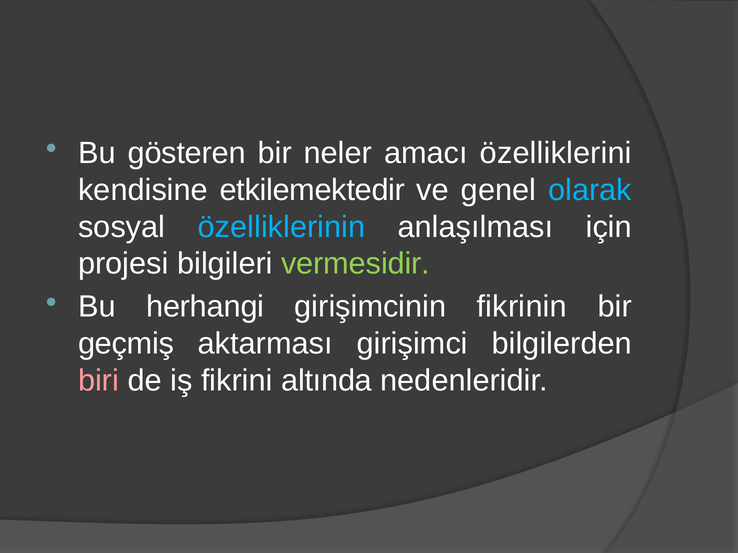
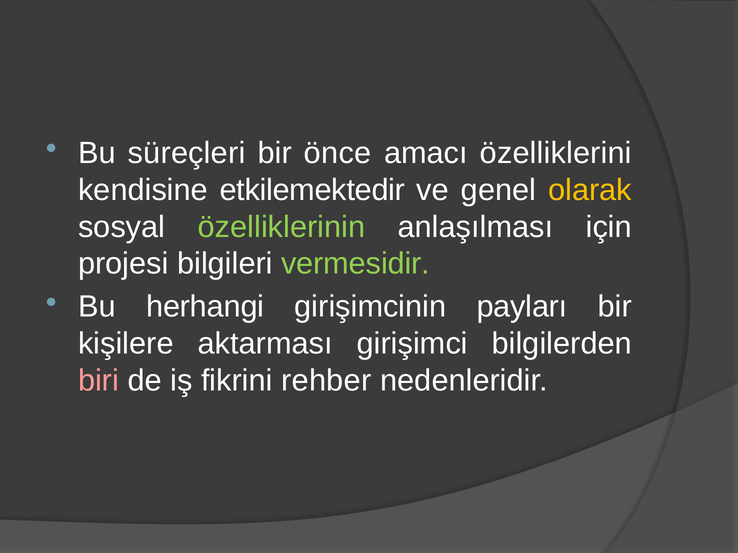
gösteren: gösteren -> süreçleri (187, 153)
neler: neler -> önce (338, 153)
olarak colour: light blue -> yellow (590, 190)
özelliklerinin colour: light blue -> light green (282, 227)
fikrinin: fikrinin -> payları (522, 307)
geçmiş: geçmiş -> kişilere (126, 344)
altında: altında -> rehber (326, 381)
